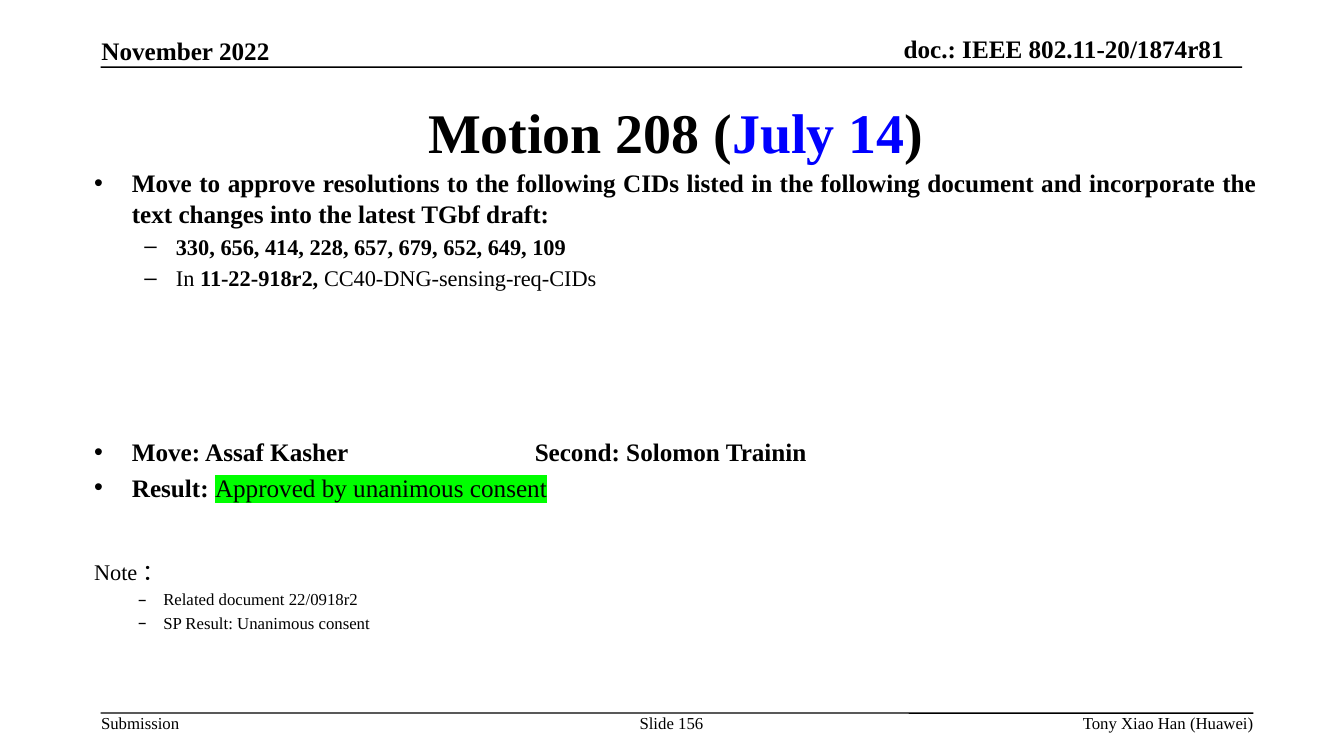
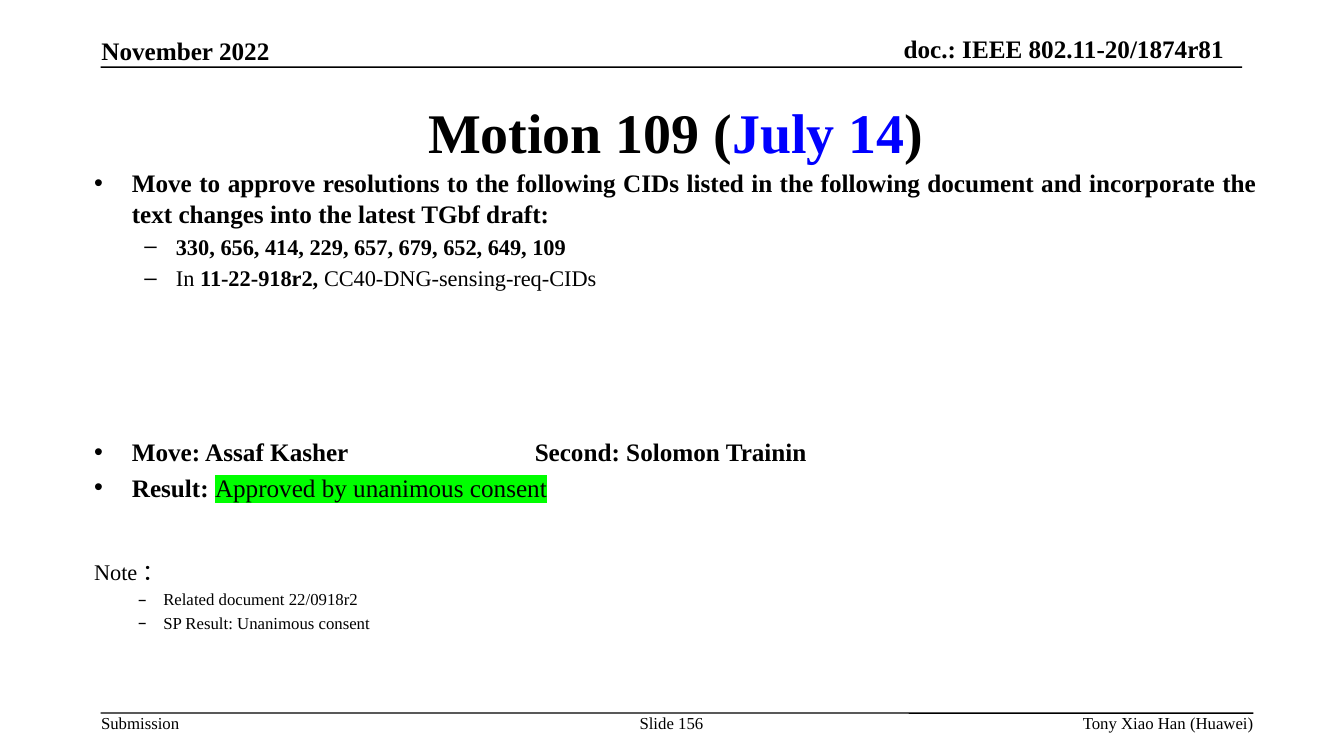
Motion 208: 208 -> 109 (658, 135)
228: 228 -> 229 (329, 248)
